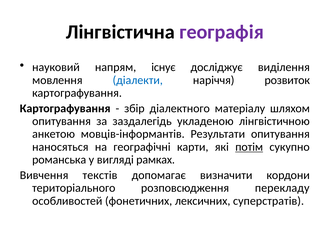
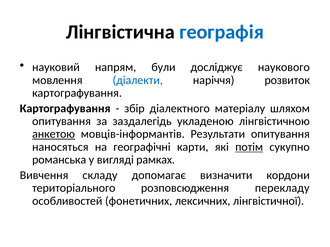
географія colour: purple -> blue (222, 32)
існує: існує -> були (163, 67)
виділення: виділення -> наукового (284, 67)
анкетою underline: none -> present (54, 134)
текстів: текстів -> складу (100, 176)
суперстратів: суперстратів -> лінгвістичної (269, 201)
